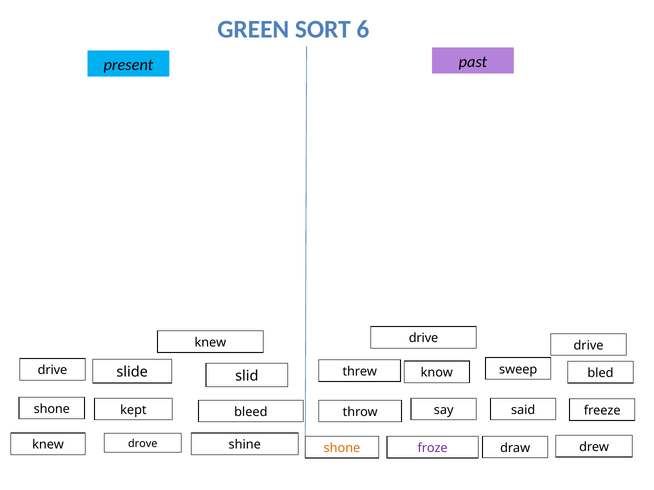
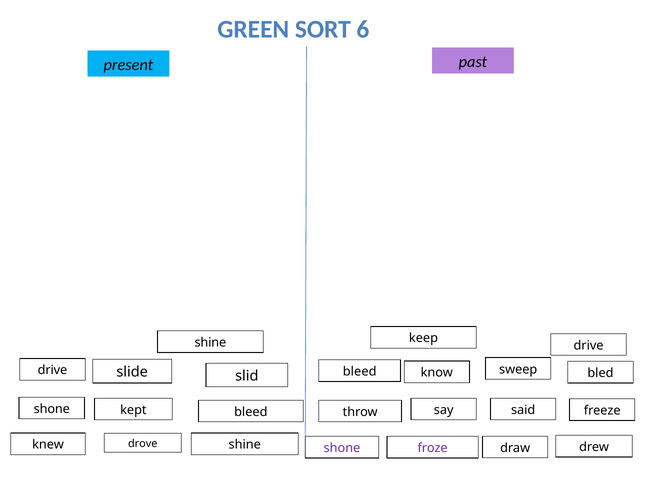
drive: drive -> keep (423, 339)
knew: knew -> shine (210, 343)
threw: threw -> bleed (360, 372)
shone colour: orange -> purple (342, 449)
